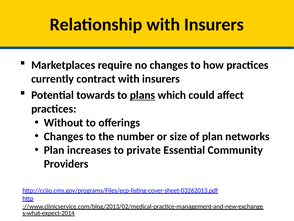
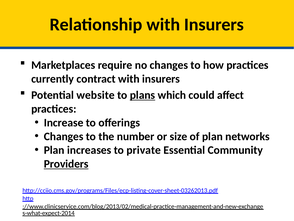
towards: towards -> website (96, 95)
Without: Without -> Increase (64, 122)
Providers underline: none -> present (66, 164)
